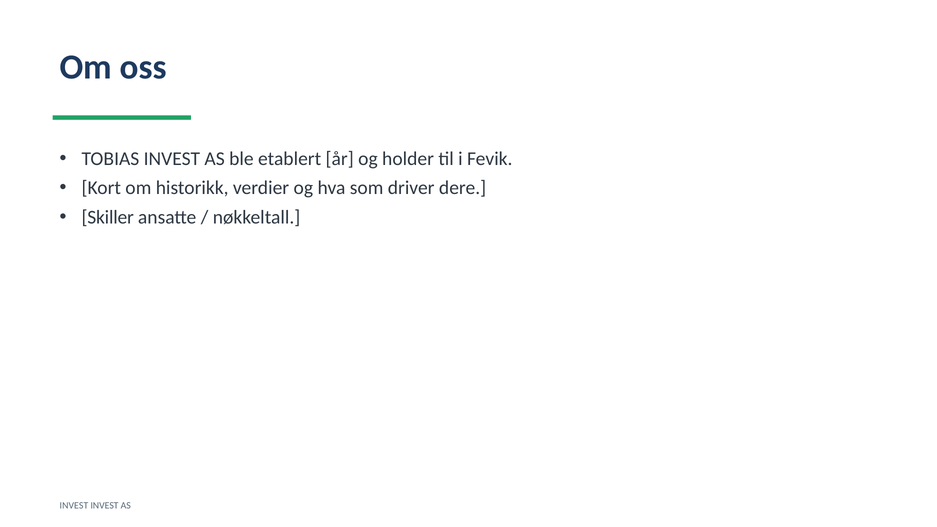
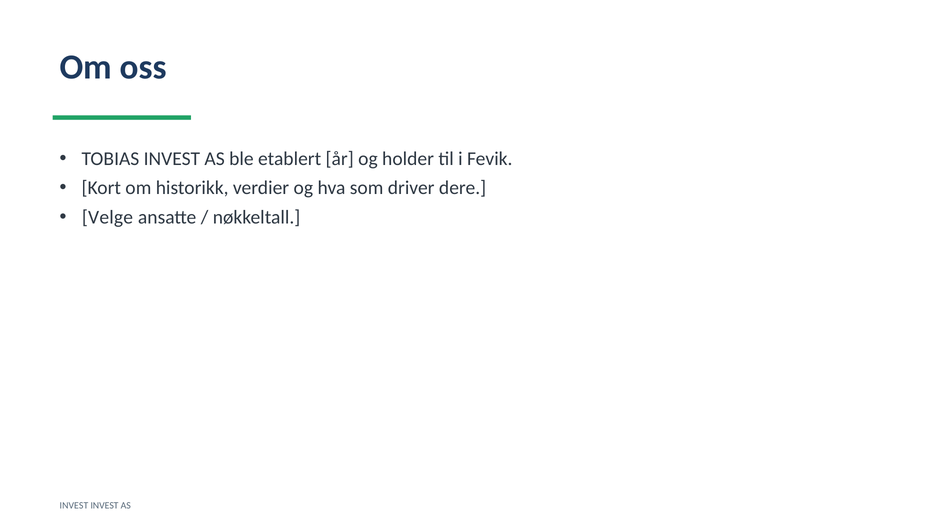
Skiller: Skiller -> Velge (107, 217)
